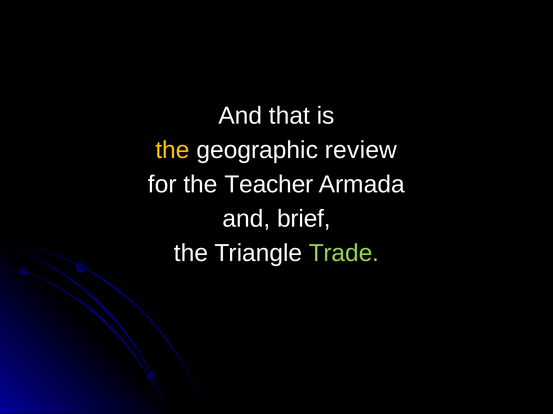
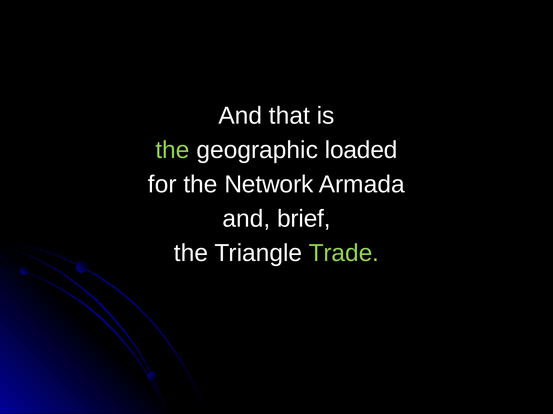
the colour: yellow -> light green (172, 150)
review: review -> loaded (361, 150)
Teacher: Teacher -> Network (269, 185)
